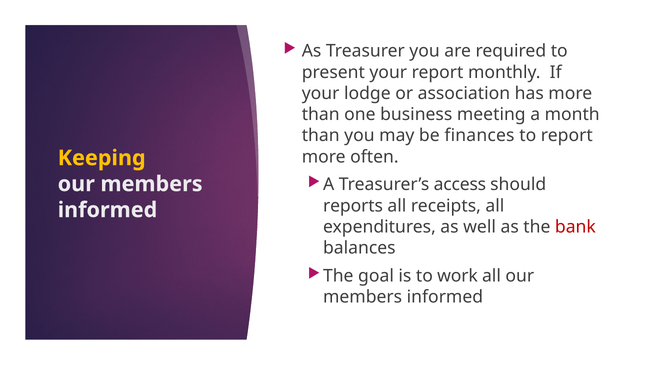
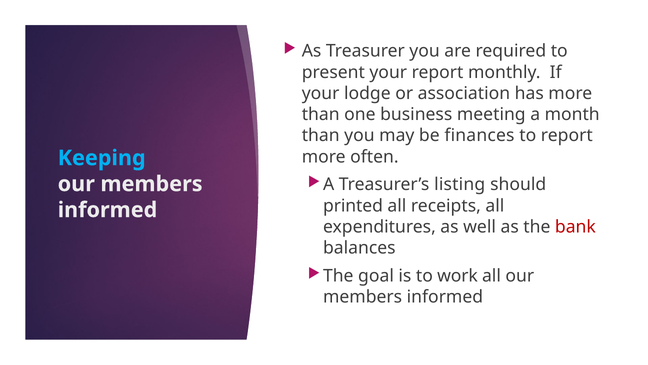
Keeping colour: yellow -> light blue (102, 158)
access: access -> listing (460, 184)
reports: reports -> printed (353, 206)
